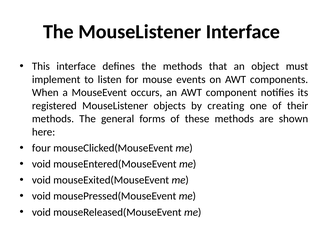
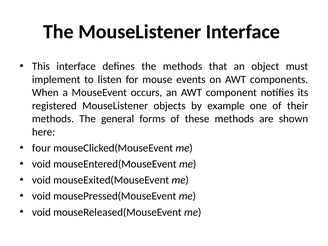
creating: creating -> example (226, 106)
